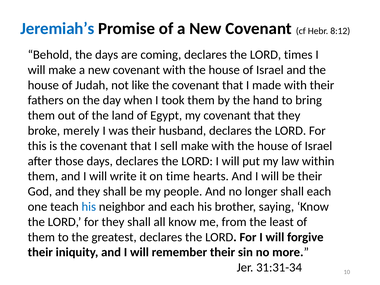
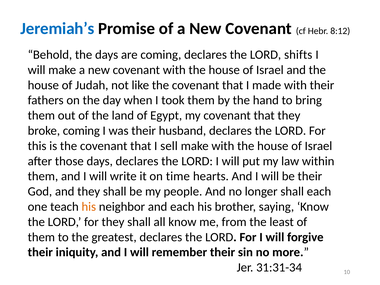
times: times -> shifts (298, 55)
broke merely: merely -> coming (81, 131)
his colour: blue -> orange (89, 207)
